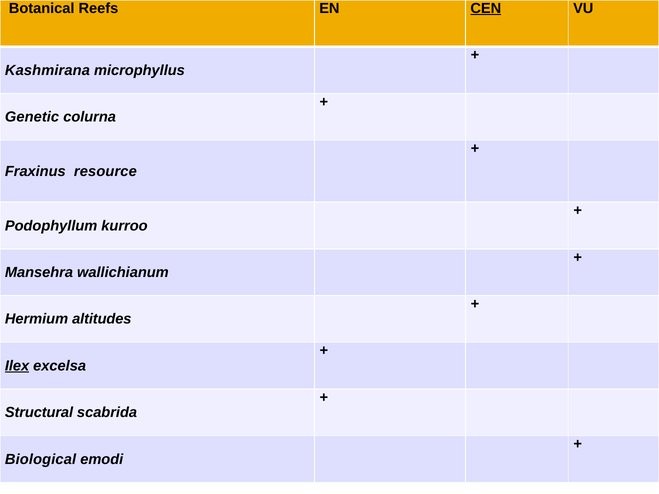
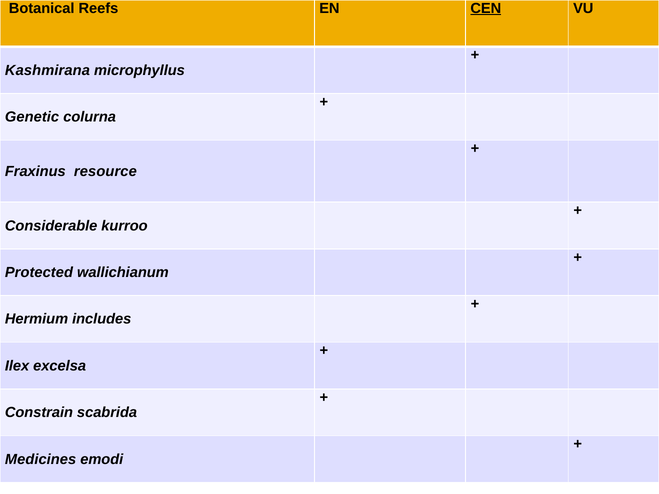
Podophyllum: Podophyllum -> Considerable (51, 226)
Mansehra: Mansehra -> Protected (39, 273)
altitudes: altitudes -> includes (102, 319)
Ilex underline: present -> none (17, 366)
Structural: Structural -> Constrain (39, 413)
Biological: Biological -> Medicines (41, 460)
